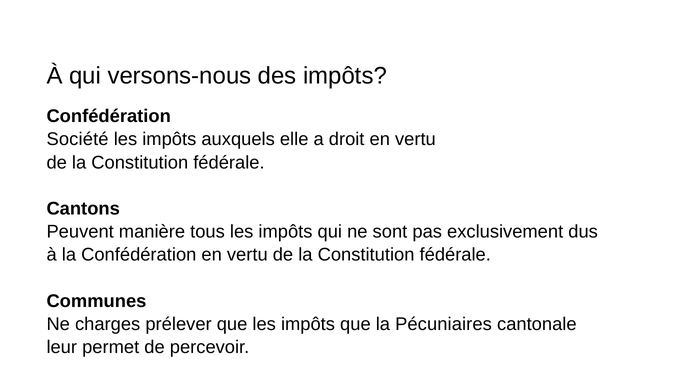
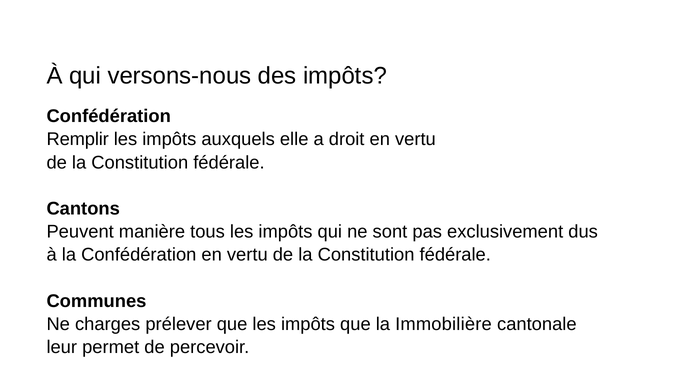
Société: Société -> Remplir (78, 139)
Pécuniaires: Pécuniaires -> Immobilière (443, 324)
